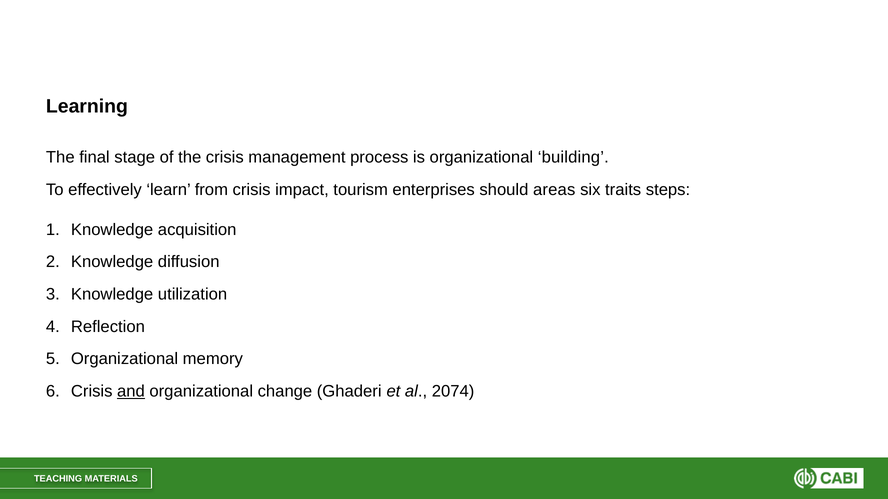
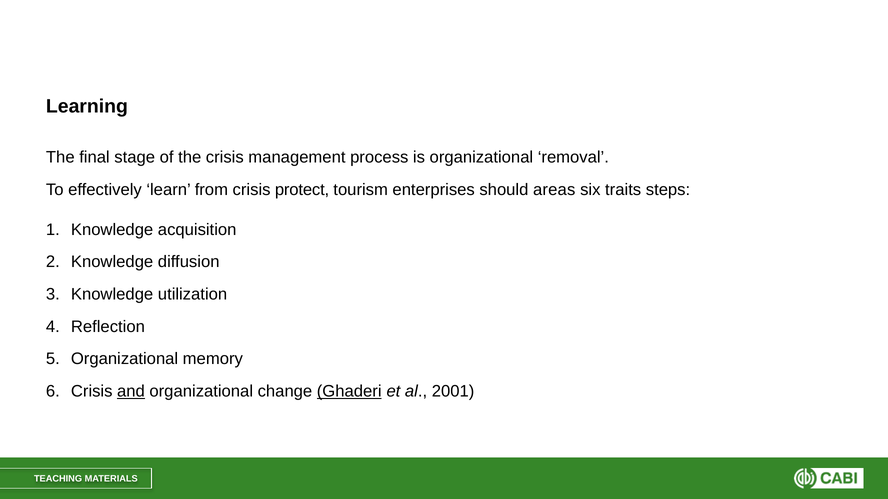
building: building -> removal (573, 158)
impact: impact -> protect (302, 190)
Ghaderi underline: none -> present (349, 392)
2074: 2074 -> 2001 (453, 392)
